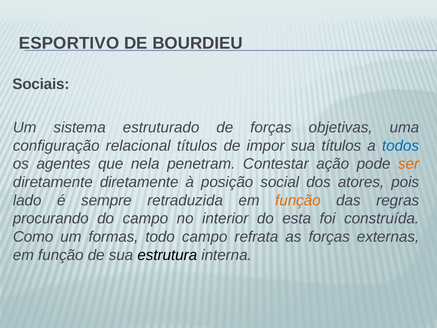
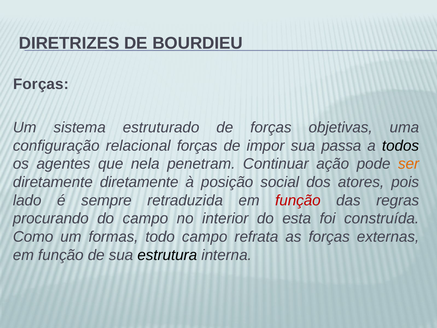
ESPORTIVO: ESPORTIVO -> DIRETRIZES (69, 43)
Sociais: Sociais -> Forças (41, 84)
relacional títulos: títulos -> forças (197, 146)
sua títulos: títulos -> passa (341, 146)
todos colour: blue -> black (401, 146)
Contestar: Contestar -> Continuar (276, 164)
função colour: orange -> red (298, 200)
